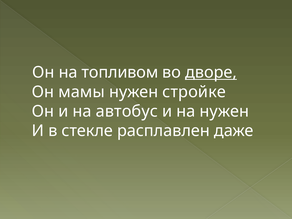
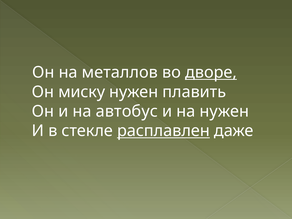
топливом: топливом -> металлов (120, 72)
мамы: мамы -> миску (82, 92)
стройке: стройке -> плавить (194, 92)
расплавлен underline: none -> present (163, 131)
